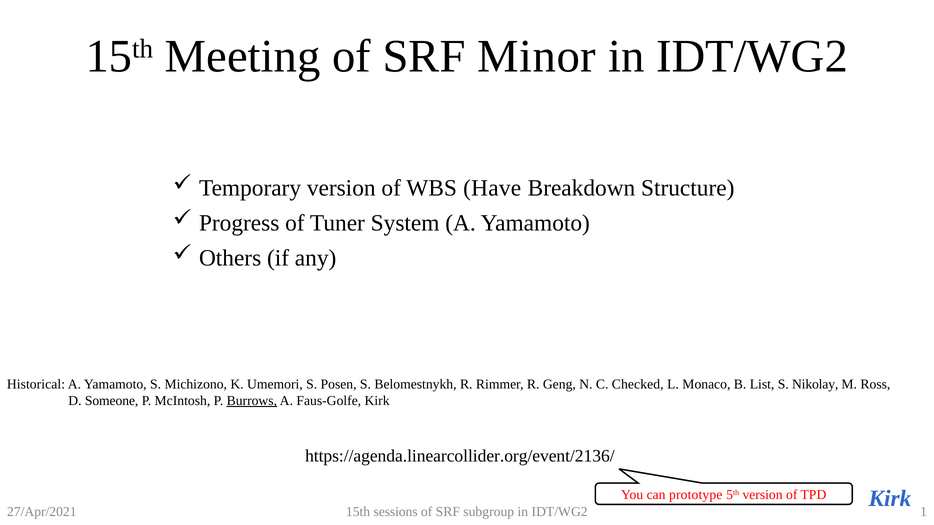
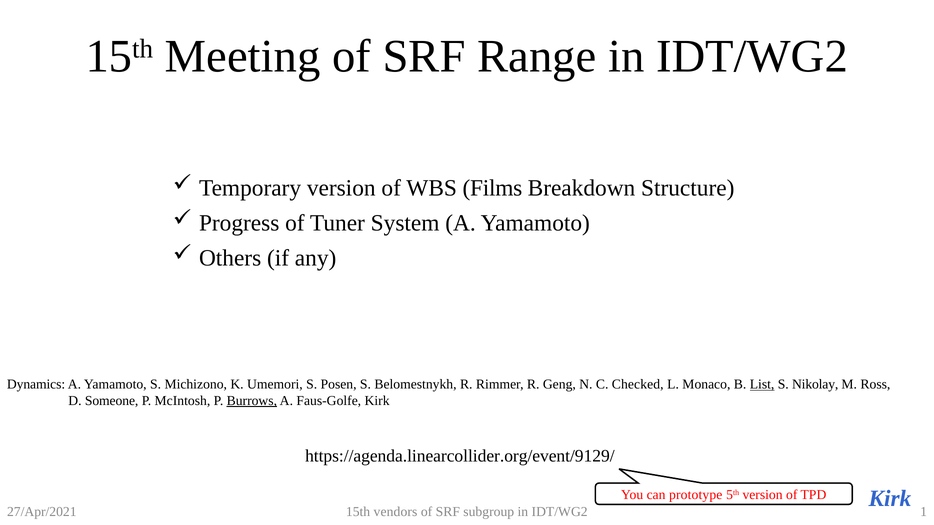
Minor: Minor -> Range (537, 56)
Have: Have -> Films (492, 188)
Historical: Historical -> Dynamics (36, 385)
List underline: none -> present (762, 385)
https://agenda.linearcollider.org/event/2136/: https://agenda.linearcollider.org/event/2136/ -> https://agenda.linearcollider.org/event/9129/ (460, 456)
sessions: sessions -> vendors (395, 512)
